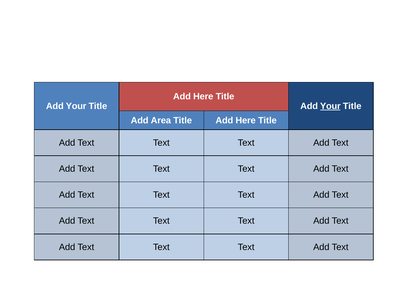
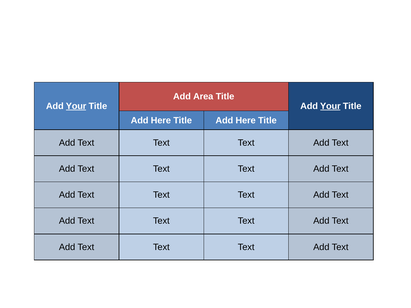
Here: Here -> Area (203, 97)
Your underline: none -> present (76, 106)
Area: Area -> Here (161, 120)
